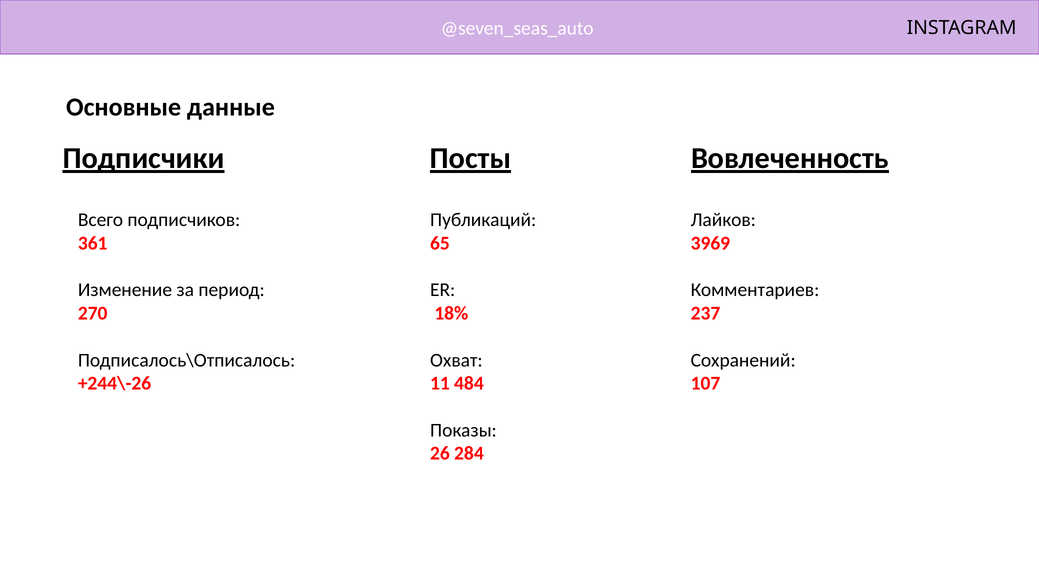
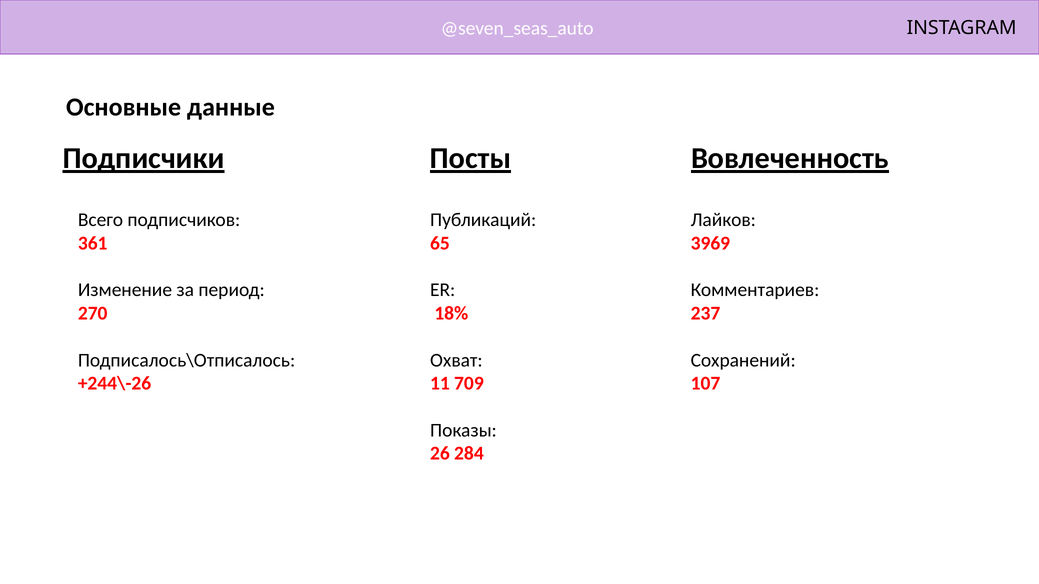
484: 484 -> 709 (469, 384)
